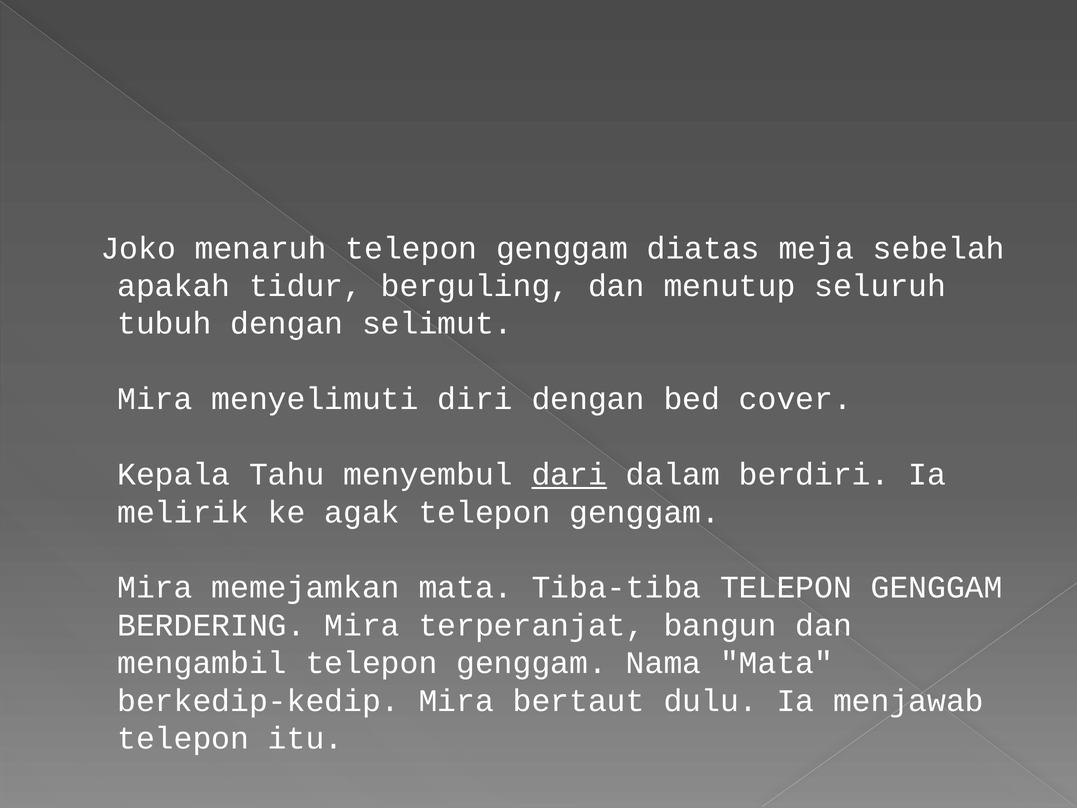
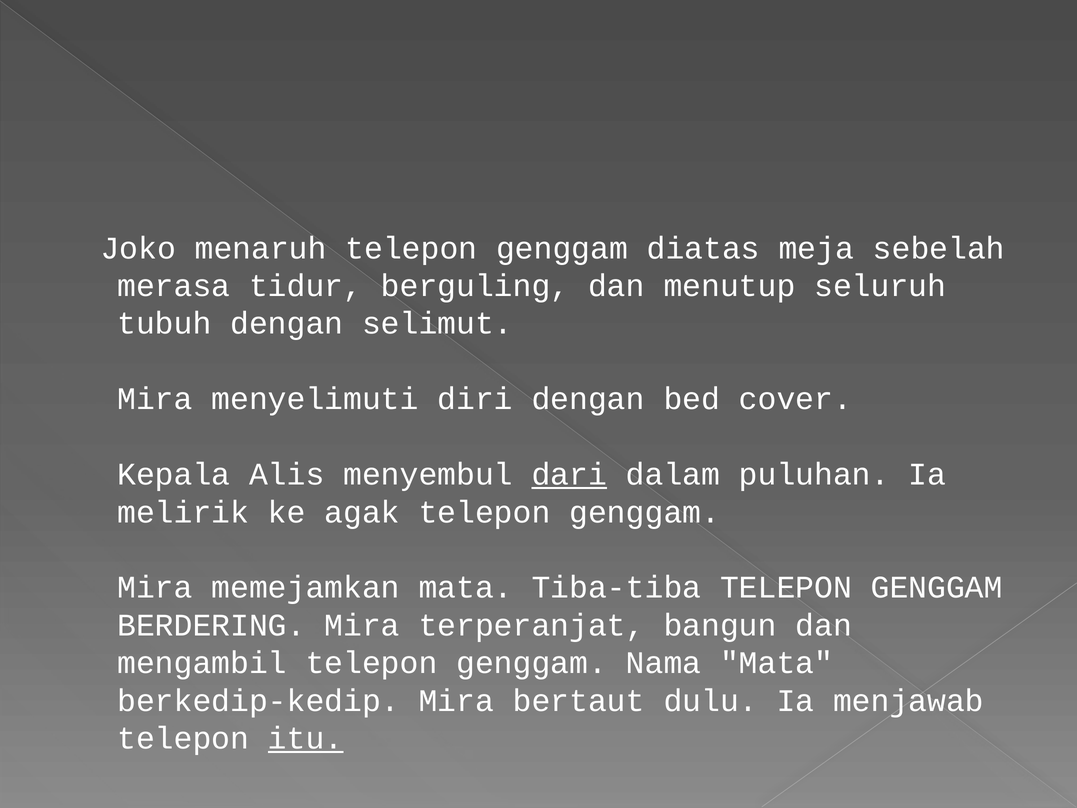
apakah: apakah -> merasa (174, 286)
Tahu: Tahu -> Alis (287, 474)
berdiri: berdiri -> puluhan (814, 474)
itu underline: none -> present (306, 738)
